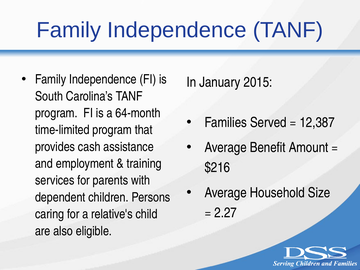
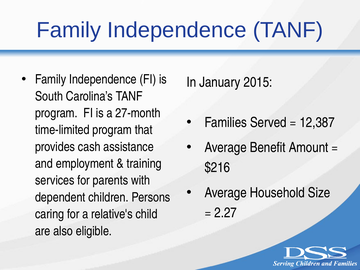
64-month: 64-month -> 27-month (138, 113)
